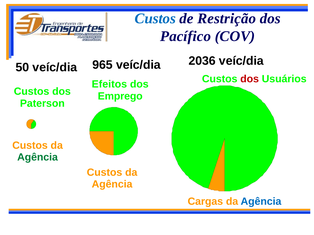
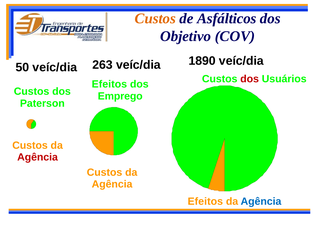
Custos colour: blue -> orange (155, 18)
Restrição: Restrição -> Asfálticos (227, 18)
Pacífico: Pacífico -> Objetivo (186, 36)
965: 965 -> 263 (102, 65)
2036: 2036 -> 1890 (202, 61)
Agência colour: green -> red (38, 158)
Cargas: Cargas -> Efeitos (205, 202)
